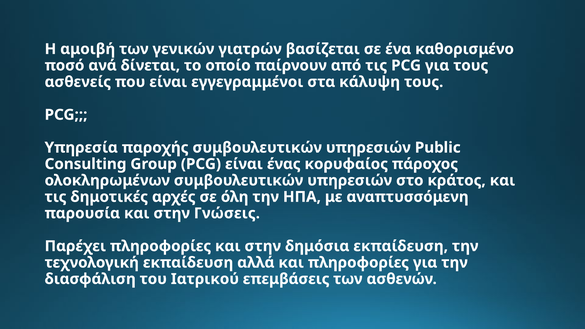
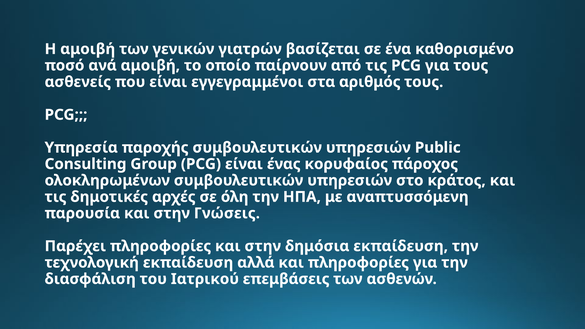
ανά δίνεται: δίνεται -> αμοιβή (150, 65)
κάλυψη: κάλυψη -> αριθμός (370, 82)
